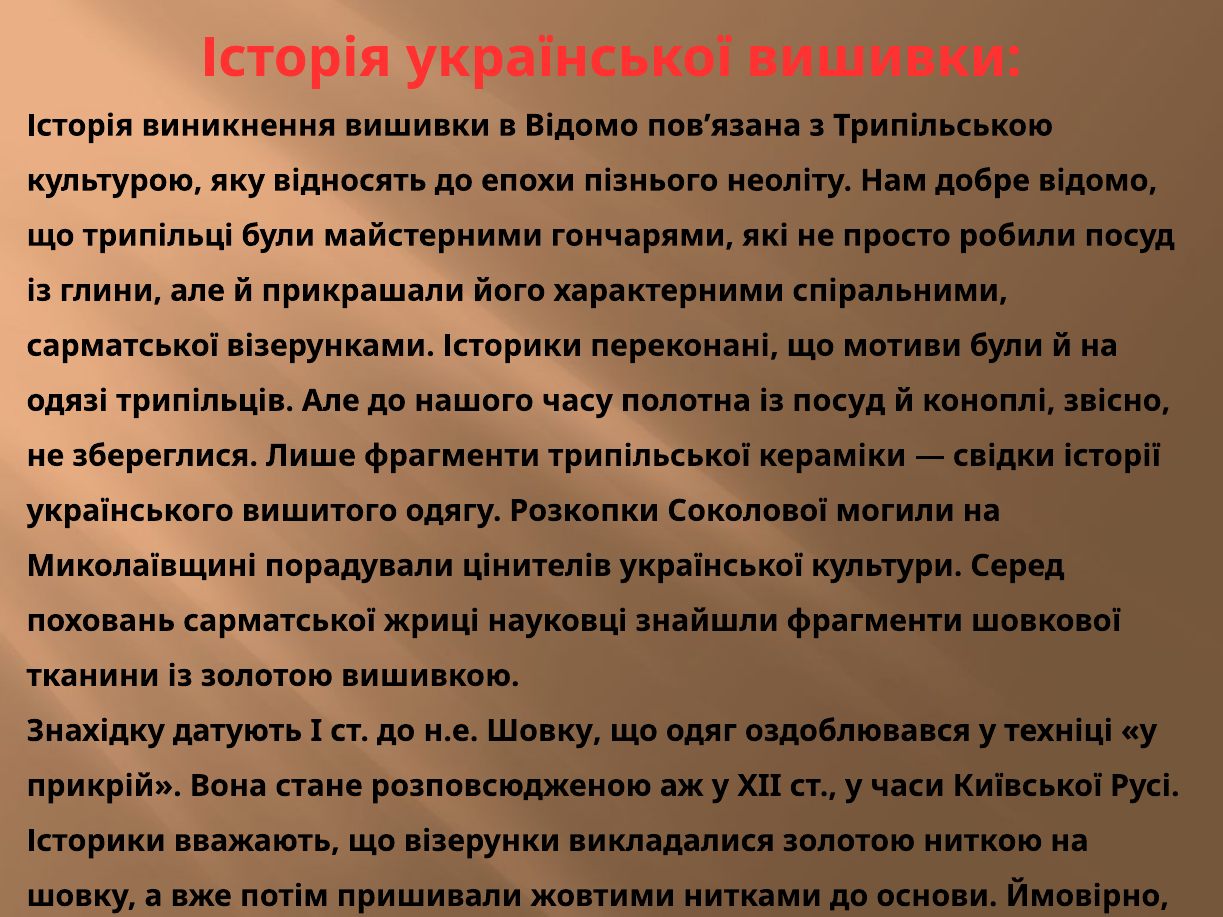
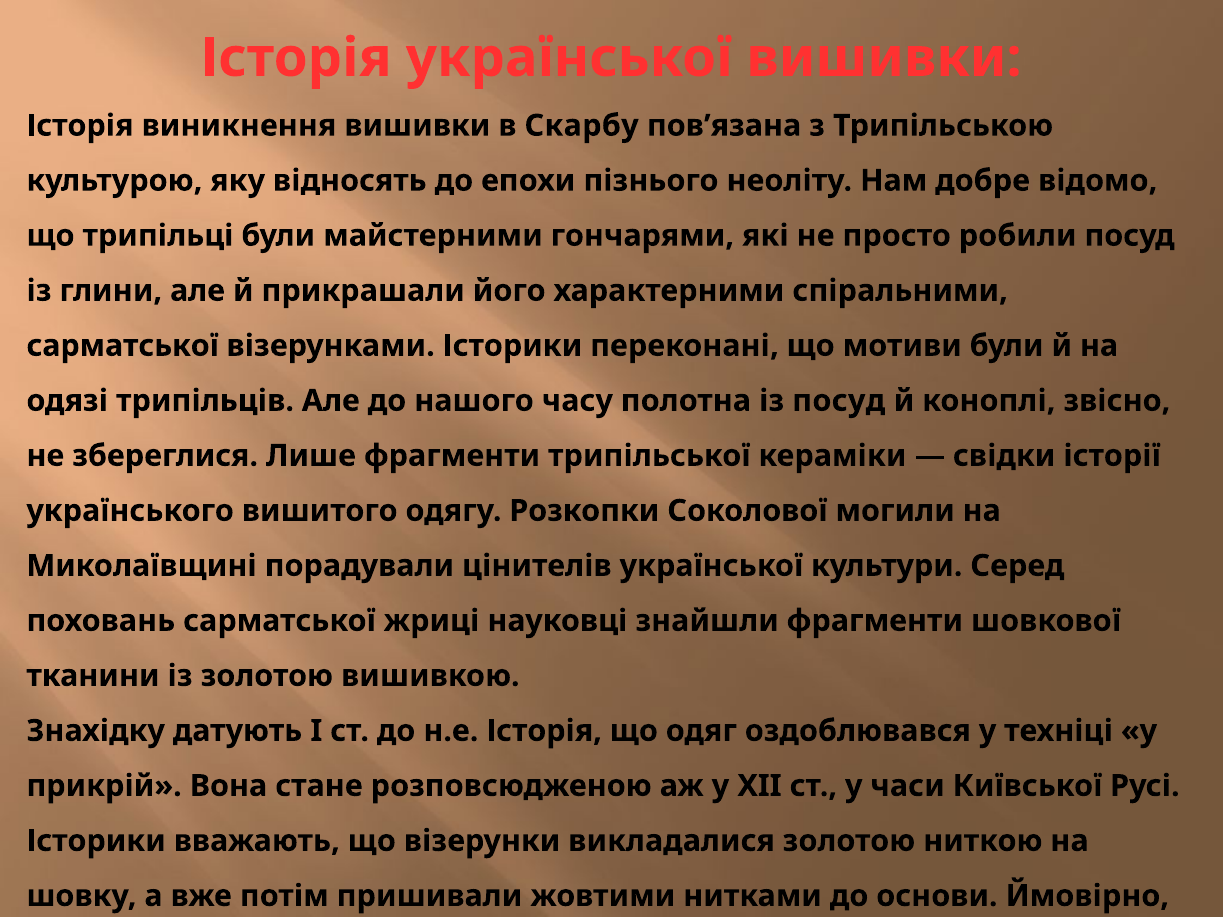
в Відомо: Відомо -> Скарбу (582, 126)
н.е Шовку: Шовку -> Історія (544, 731)
